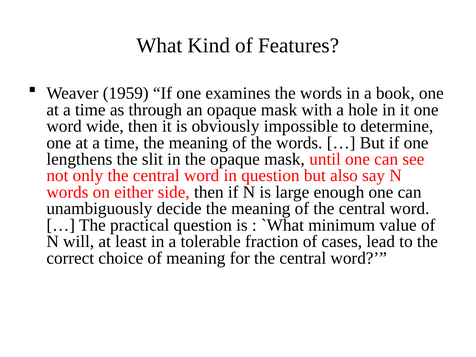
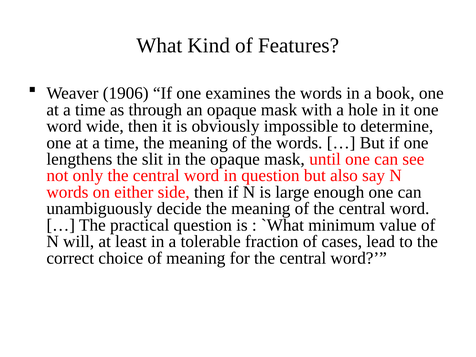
1959: 1959 -> 1906 (126, 93)
